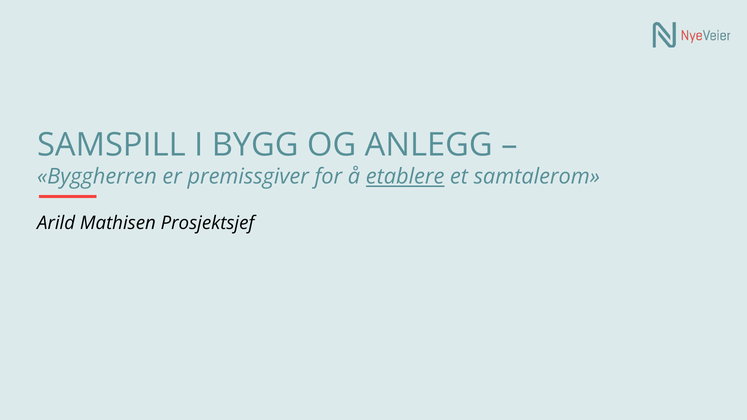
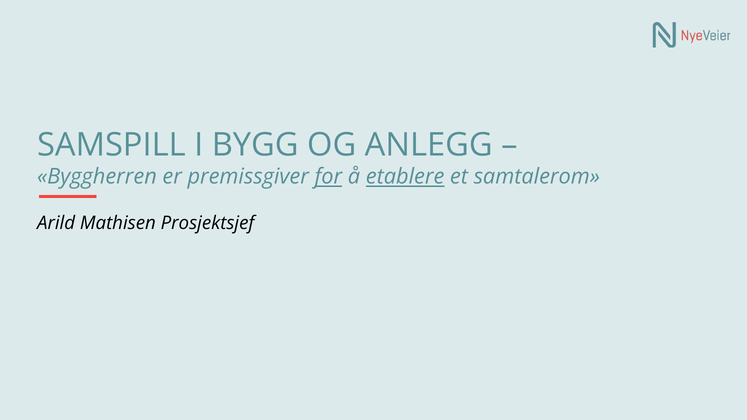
for underline: none -> present (328, 177)
